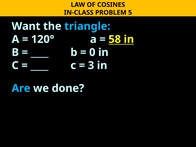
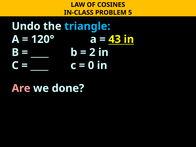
Want: Want -> Undo (26, 26)
58: 58 -> 43 (115, 39)
0: 0 -> 2 (92, 52)
3: 3 -> 0 (91, 65)
Are colour: light blue -> pink (21, 88)
